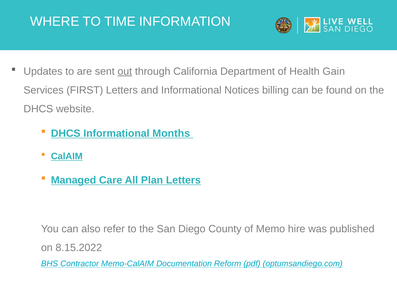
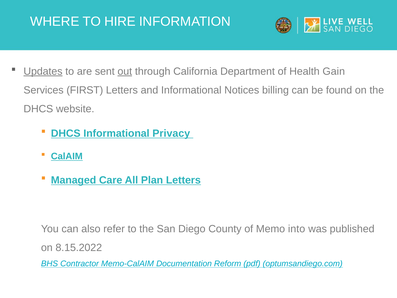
TIME: TIME -> HIRE (120, 22)
Updates underline: none -> present (43, 71)
Months: Months -> Privacy (171, 133)
hire: hire -> into (297, 229)
